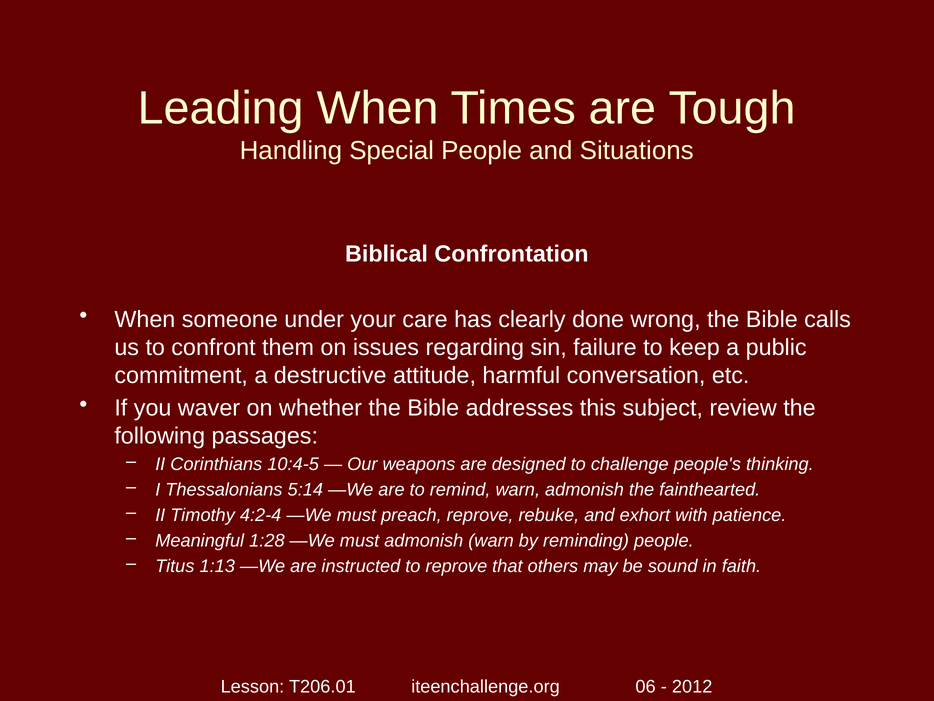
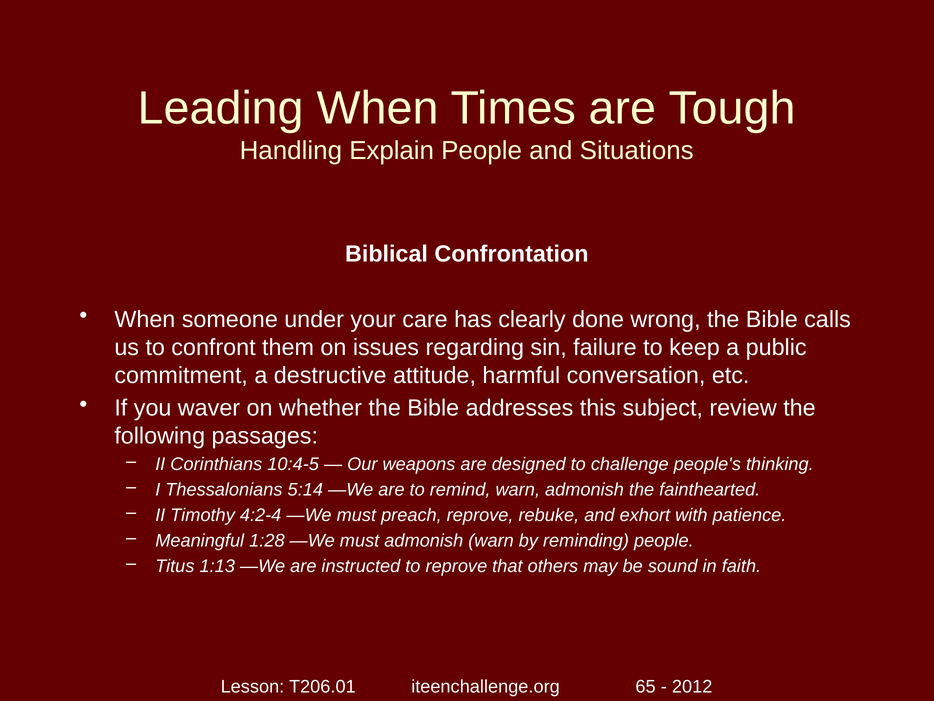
Special: Special -> Explain (392, 150)
06: 06 -> 65 (646, 686)
